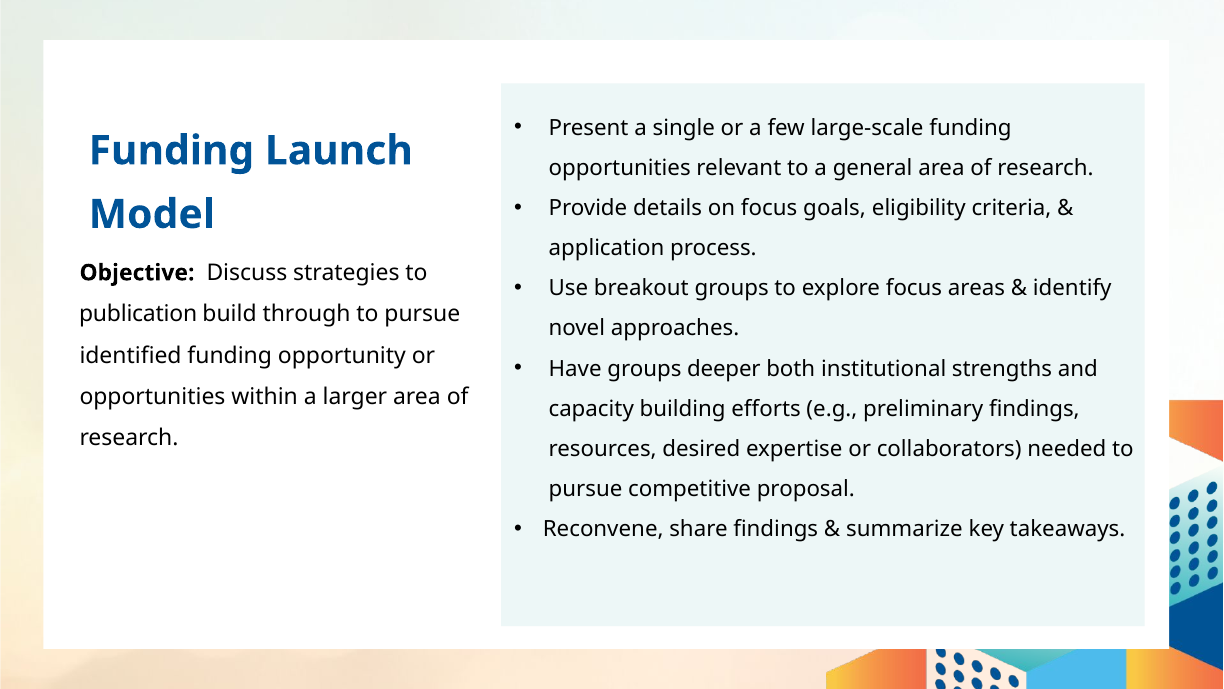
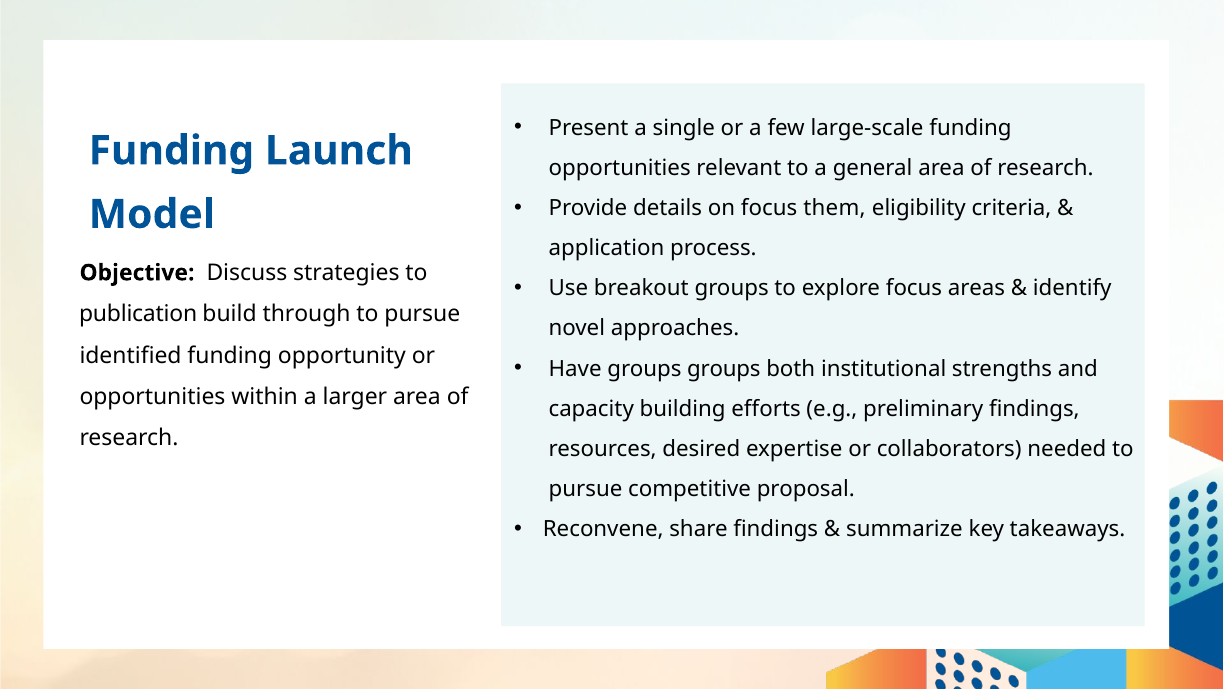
goals: goals -> them (835, 208)
groups deeper: deeper -> groups (724, 368)
